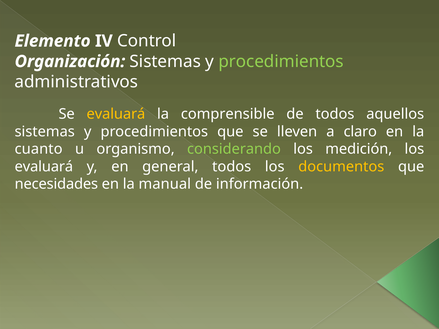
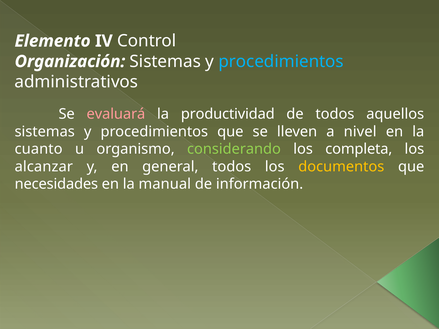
procedimientos colour: light green -> light blue (281, 62)
evaluará colour: yellow -> pink (116, 114)
comprensible: comprensible -> productividad (228, 114)
claro: claro -> nivel (360, 132)
medición: medición -> completa (359, 149)
evaluará: evaluará -> alcanzar (44, 167)
